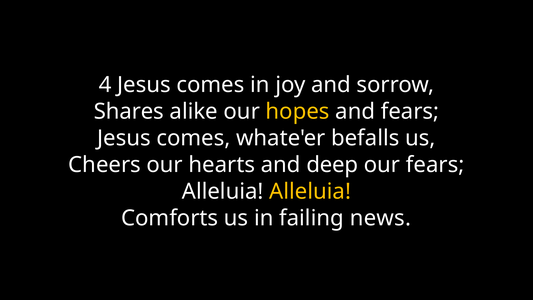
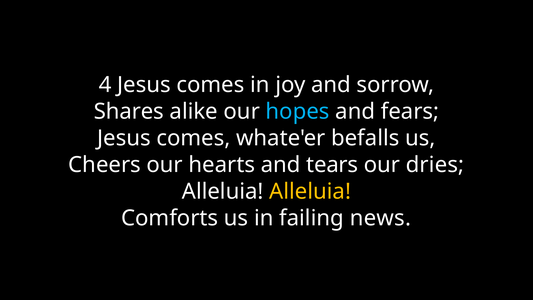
hopes colour: yellow -> light blue (298, 111)
deep: deep -> tears (332, 165)
our fears: fears -> dries (435, 165)
